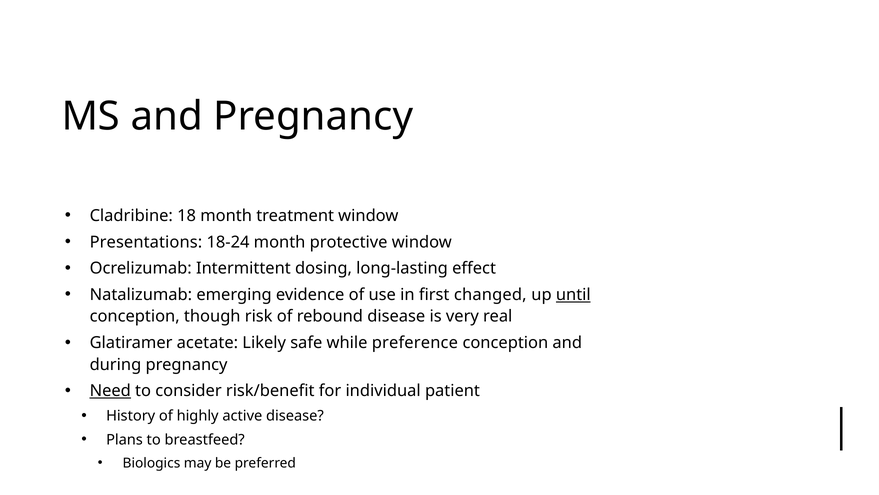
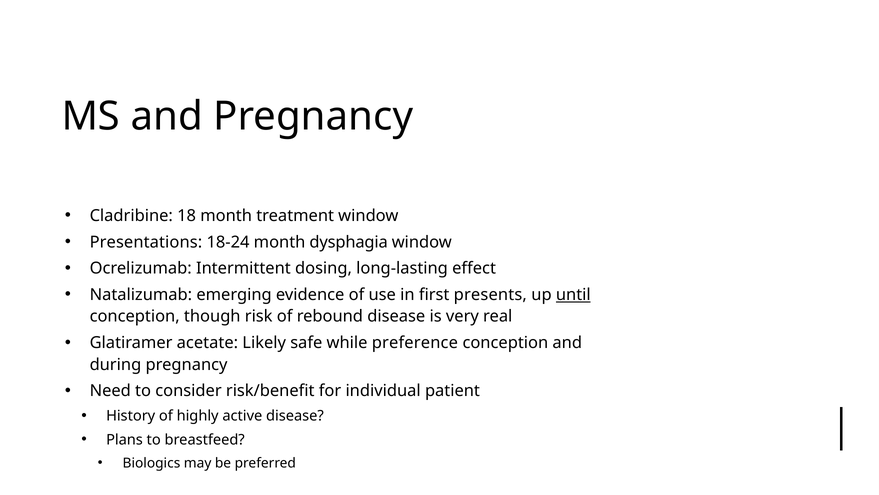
protective: protective -> dysphagia (349, 242)
changed: changed -> presents (490, 294)
Need underline: present -> none (110, 391)
